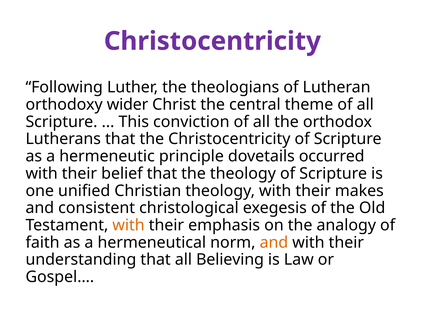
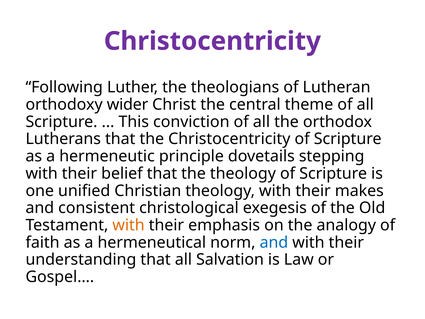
occurred: occurred -> stepping (332, 156)
and colour: orange -> blue (274, 242)
Believing: Believing -> Salvation (230, 260)
